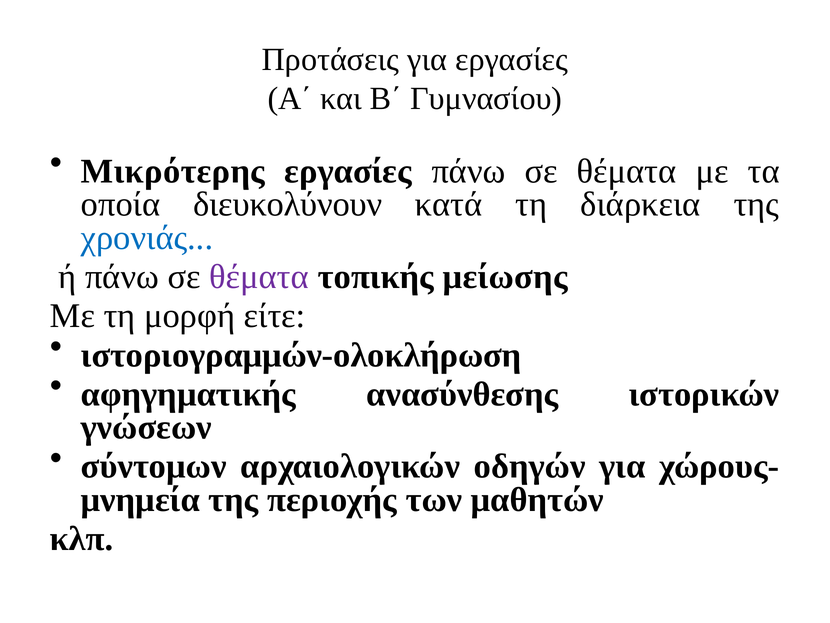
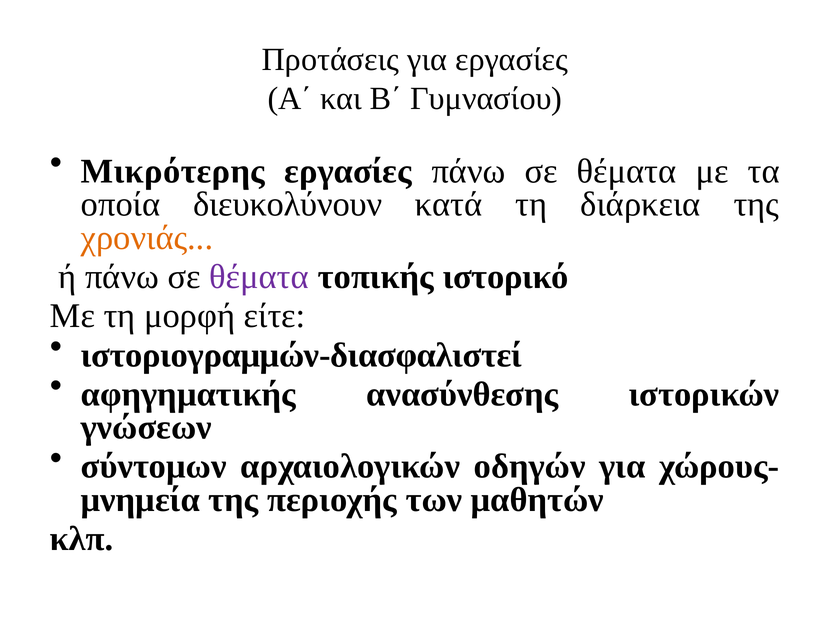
χρονιάς colour: blue -> orange (147, 238)
μείωσης: μείωσης -> ιστορικό (506, 277)
ιστοριογραμμών-ολοκλήρωση: ιστοριογραμμών-ολοκλήρωση -> ιστοριογραμμών-διασφαλιστεί (301, 355)
